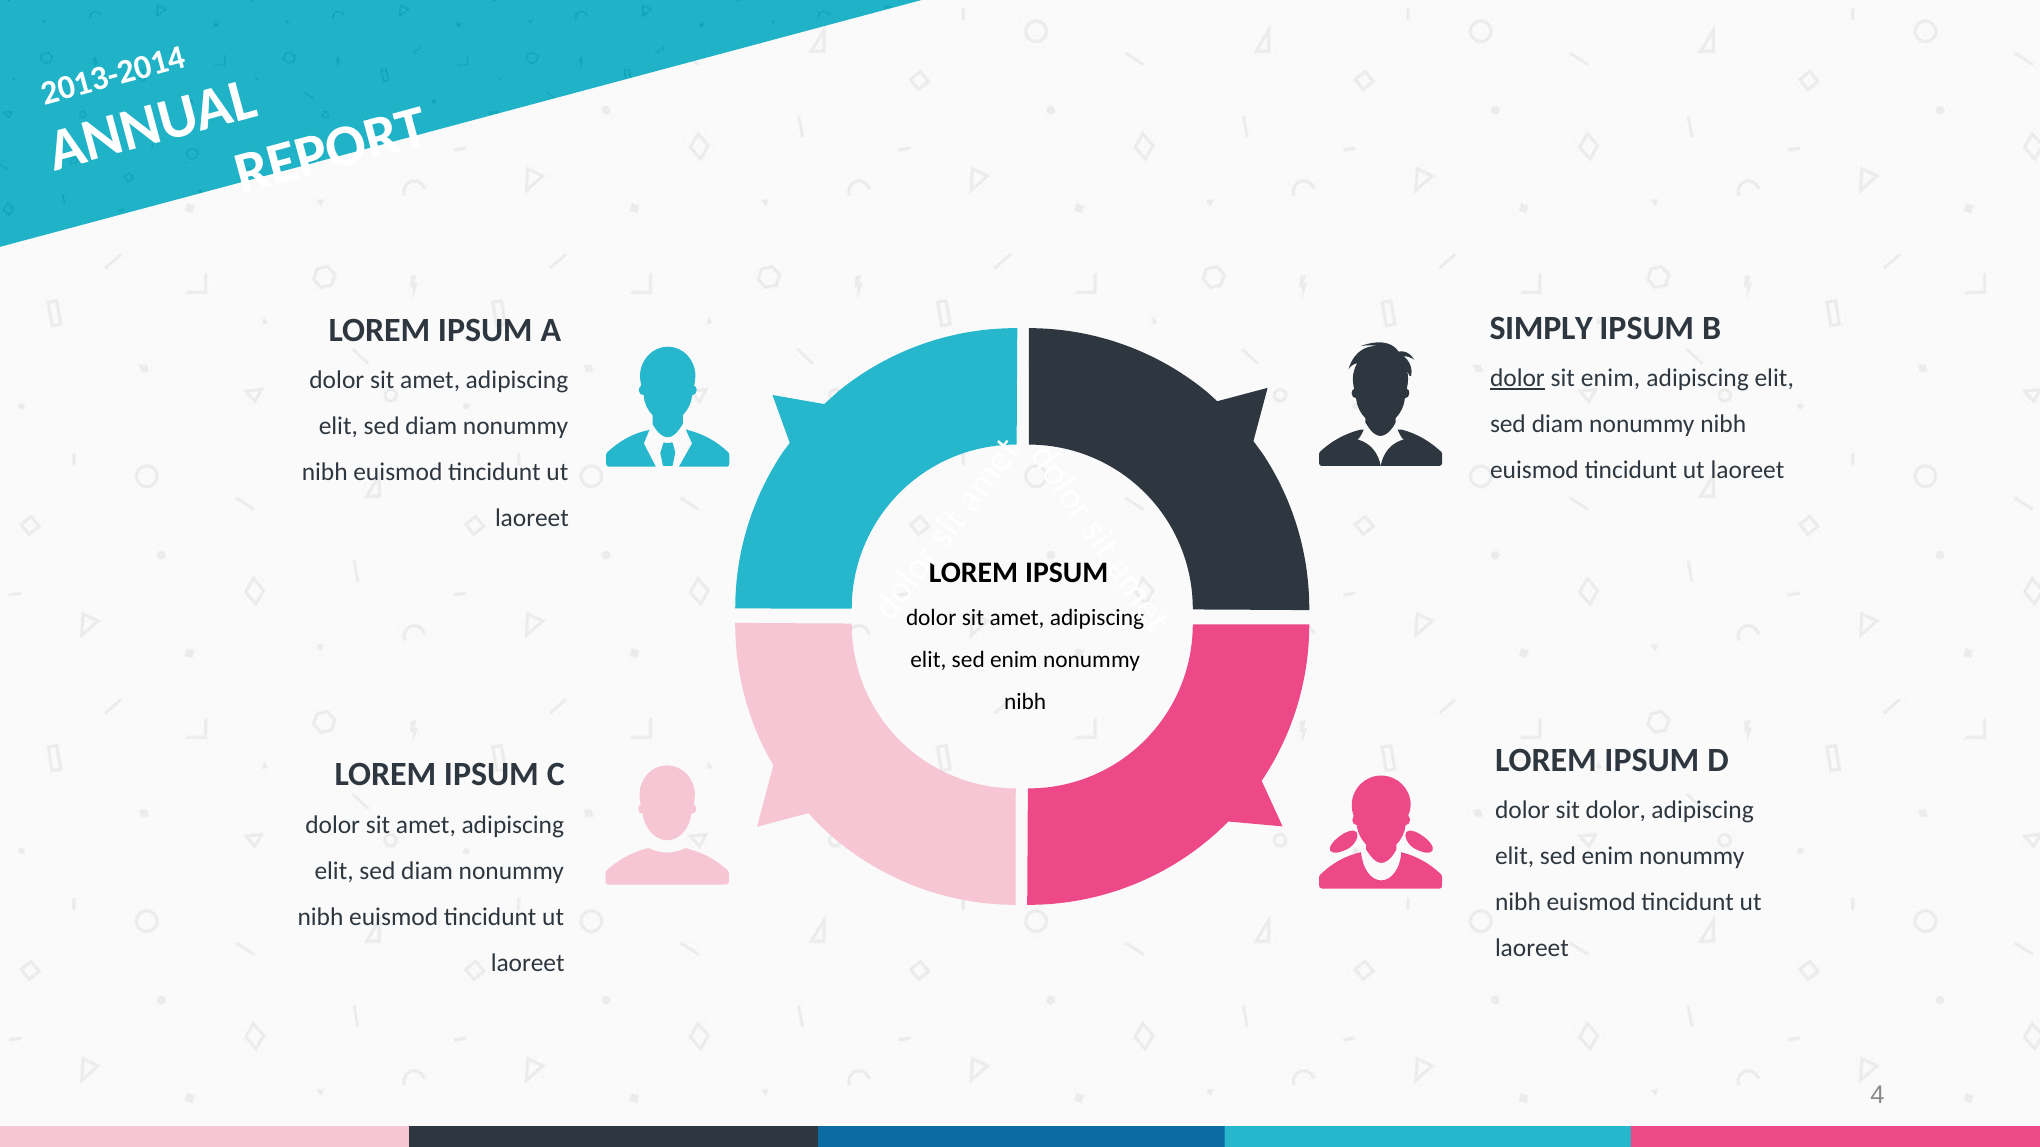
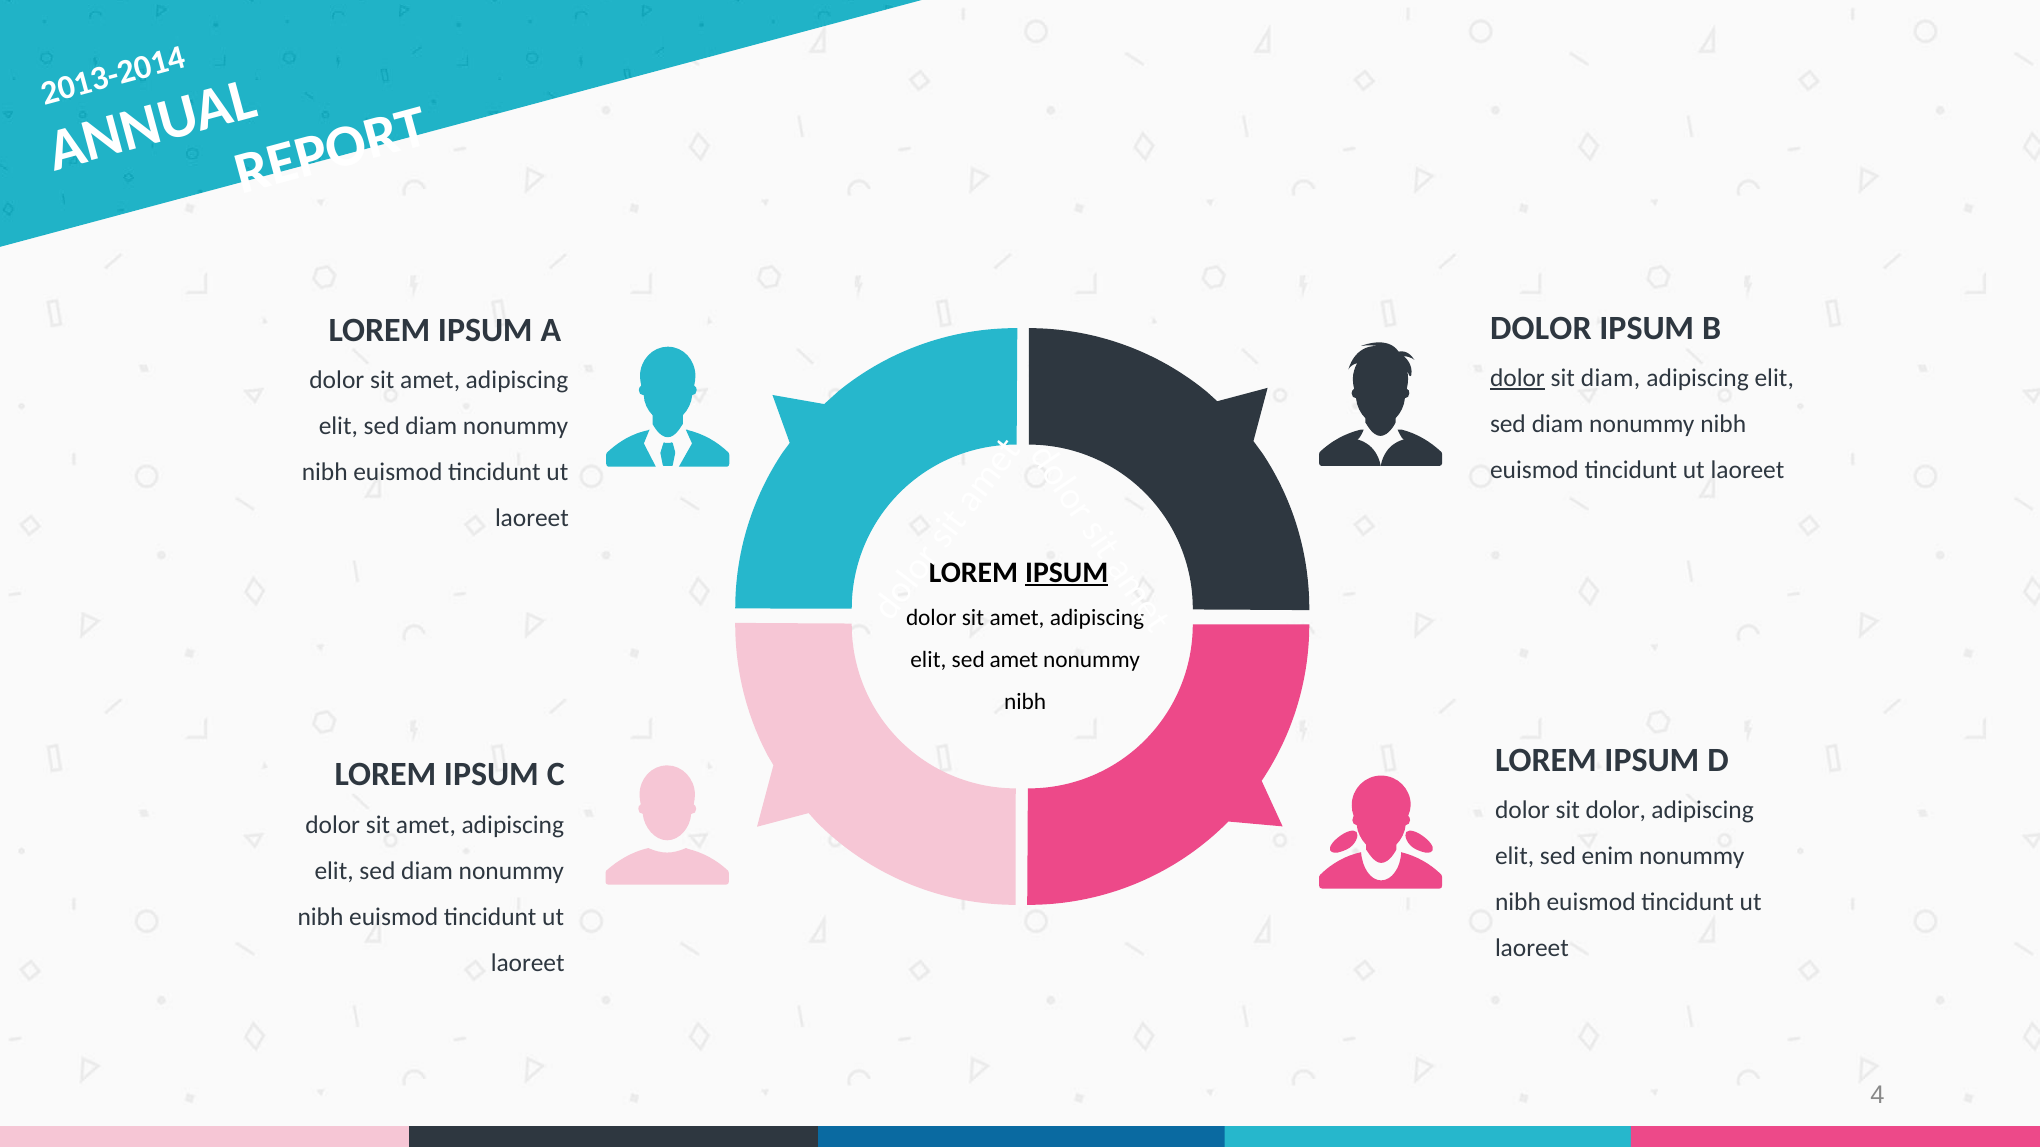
SIMPLY: SIMPLY -> DOLOR (1541, 328)
sit enim: enim -> diam (1611, 378)
IPSUM underline: none -> present (1067, 573)
enim: enim -> amet (1014, 660)
